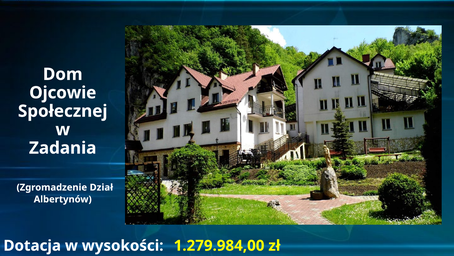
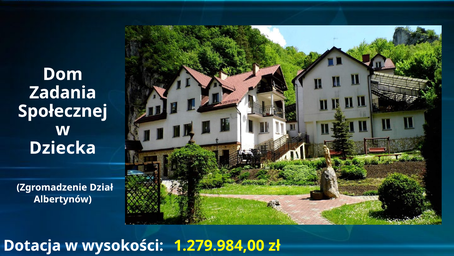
Ojcowie: Ojcowie -> Zadania (63, 93)
Zadania: Zadania -> Dziecka (63, 148)
